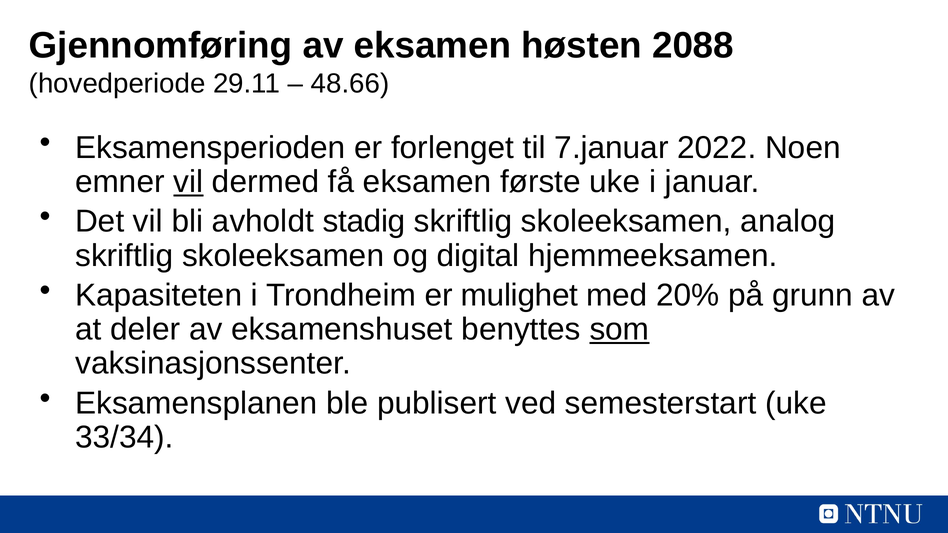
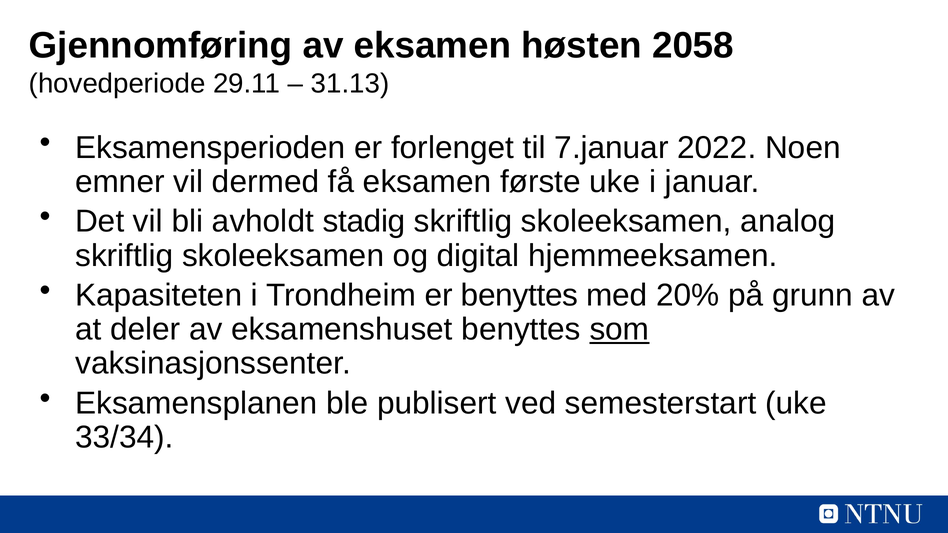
2088: 2088 -> 2058 (693, 45)
48.66: 48.66 -> 31.13 (350, 84)
vil underline: present -> none (188, 182)
er mulighet: mulighet -> benyttes (519, 296)
